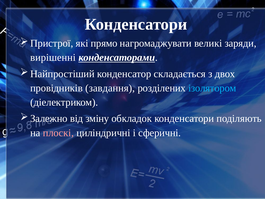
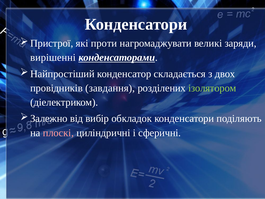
прямо: прямо -> проти (104, 43)
ізолятором colour: light blue -> light green (212, 88)
зміну: зміну -> вибір (97, 118)
